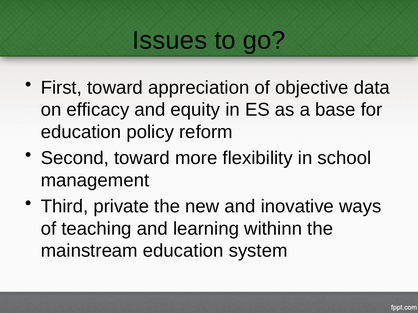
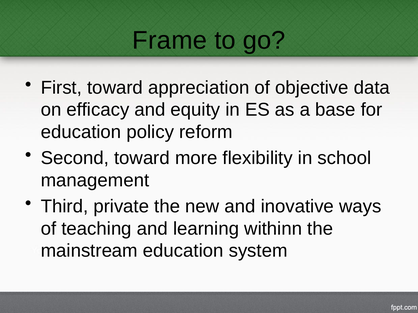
Issues: Issues -> Frame (170, 40)
